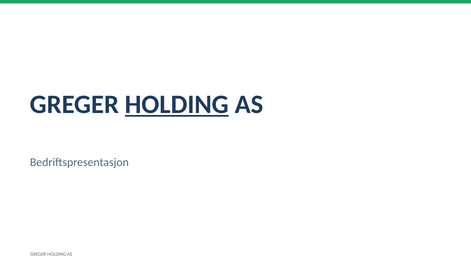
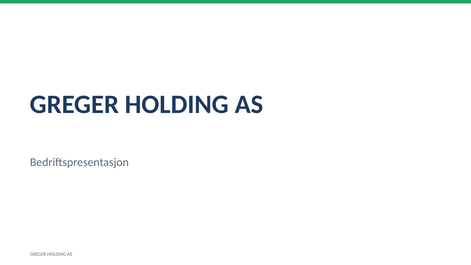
HOLDING underline: present -> none (177, 104)
